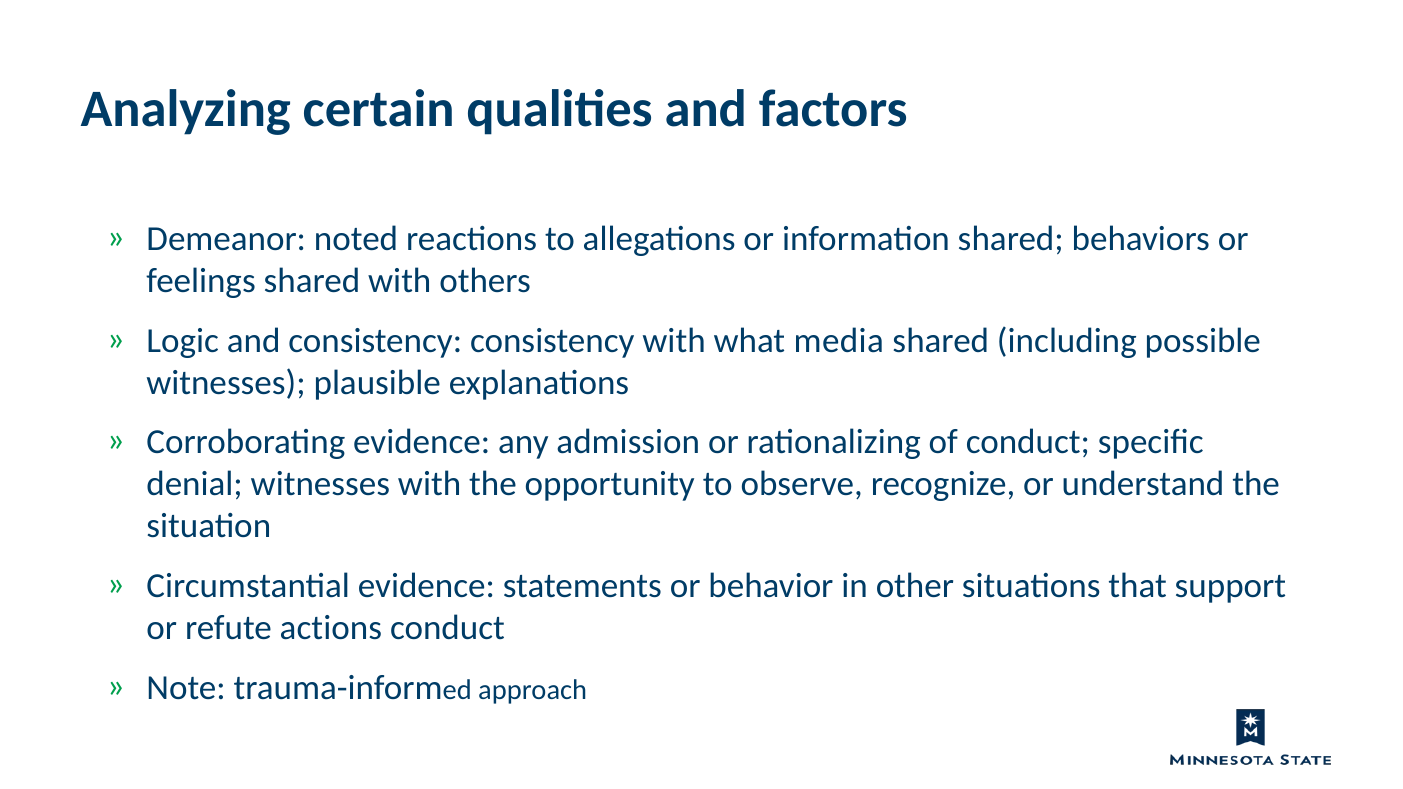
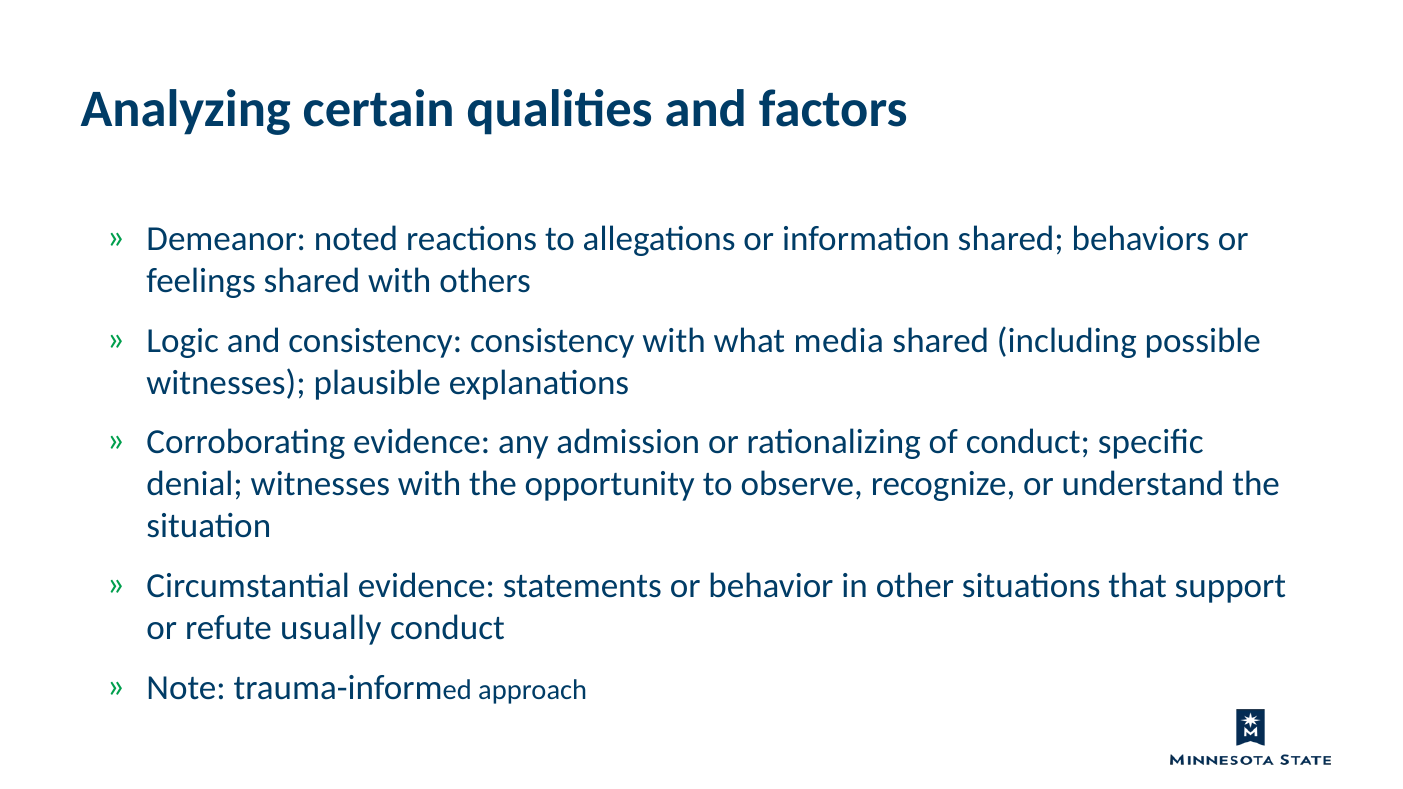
actions: actions -> usually (331, 628)
